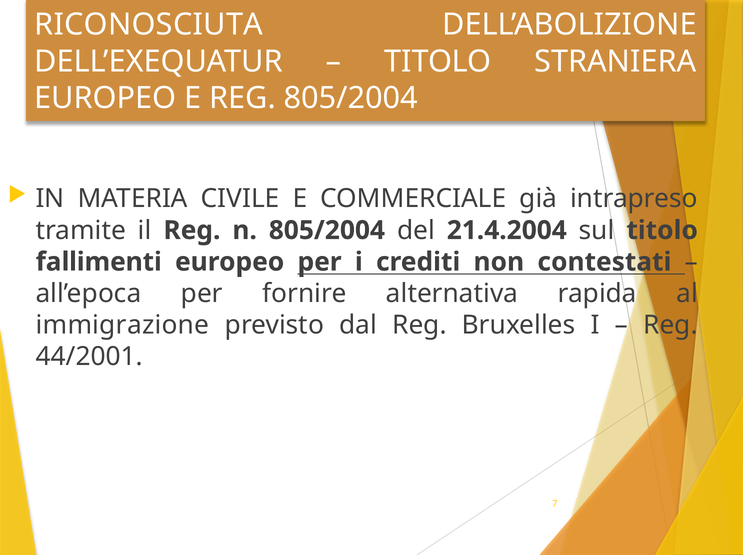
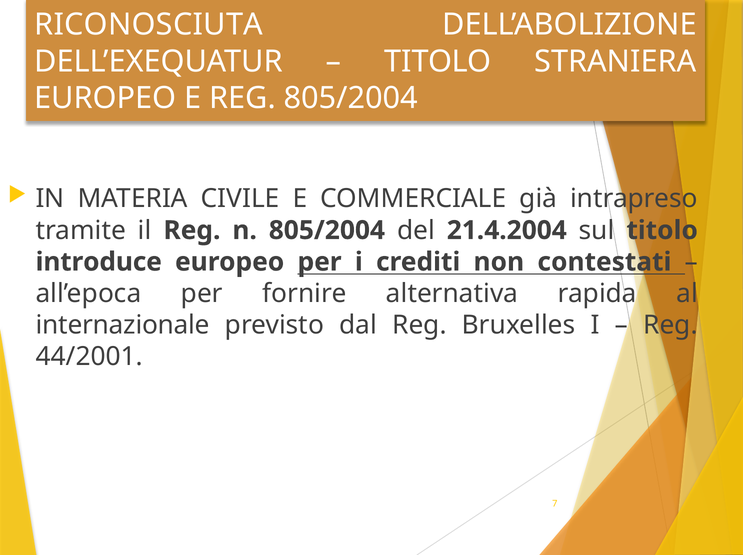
fallimenti: fallimenti -> introduce (99, 262)
immigrazione: immigrazione -> internazionale (123, 325)
